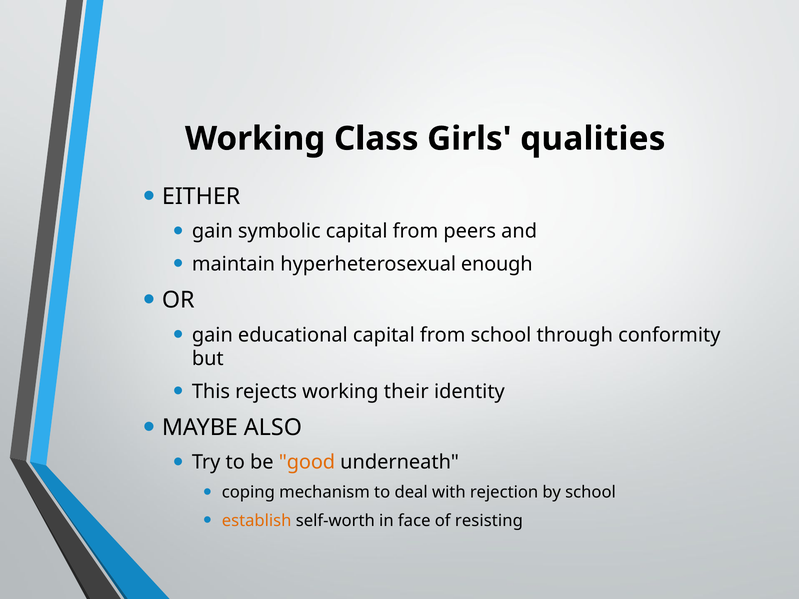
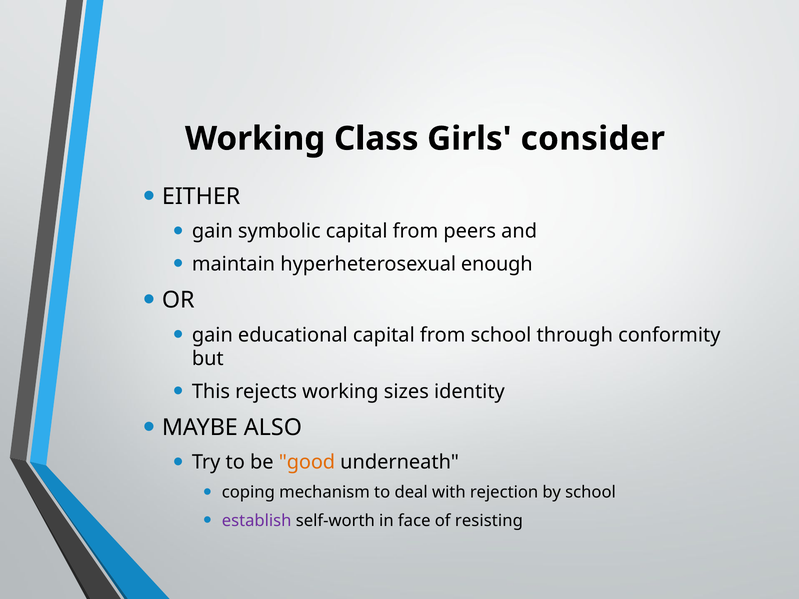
qualities: qualities -> consider (593, 139)
their: their -> sizes (406, 392)
establish colour: orange -> purple (257, 521)
